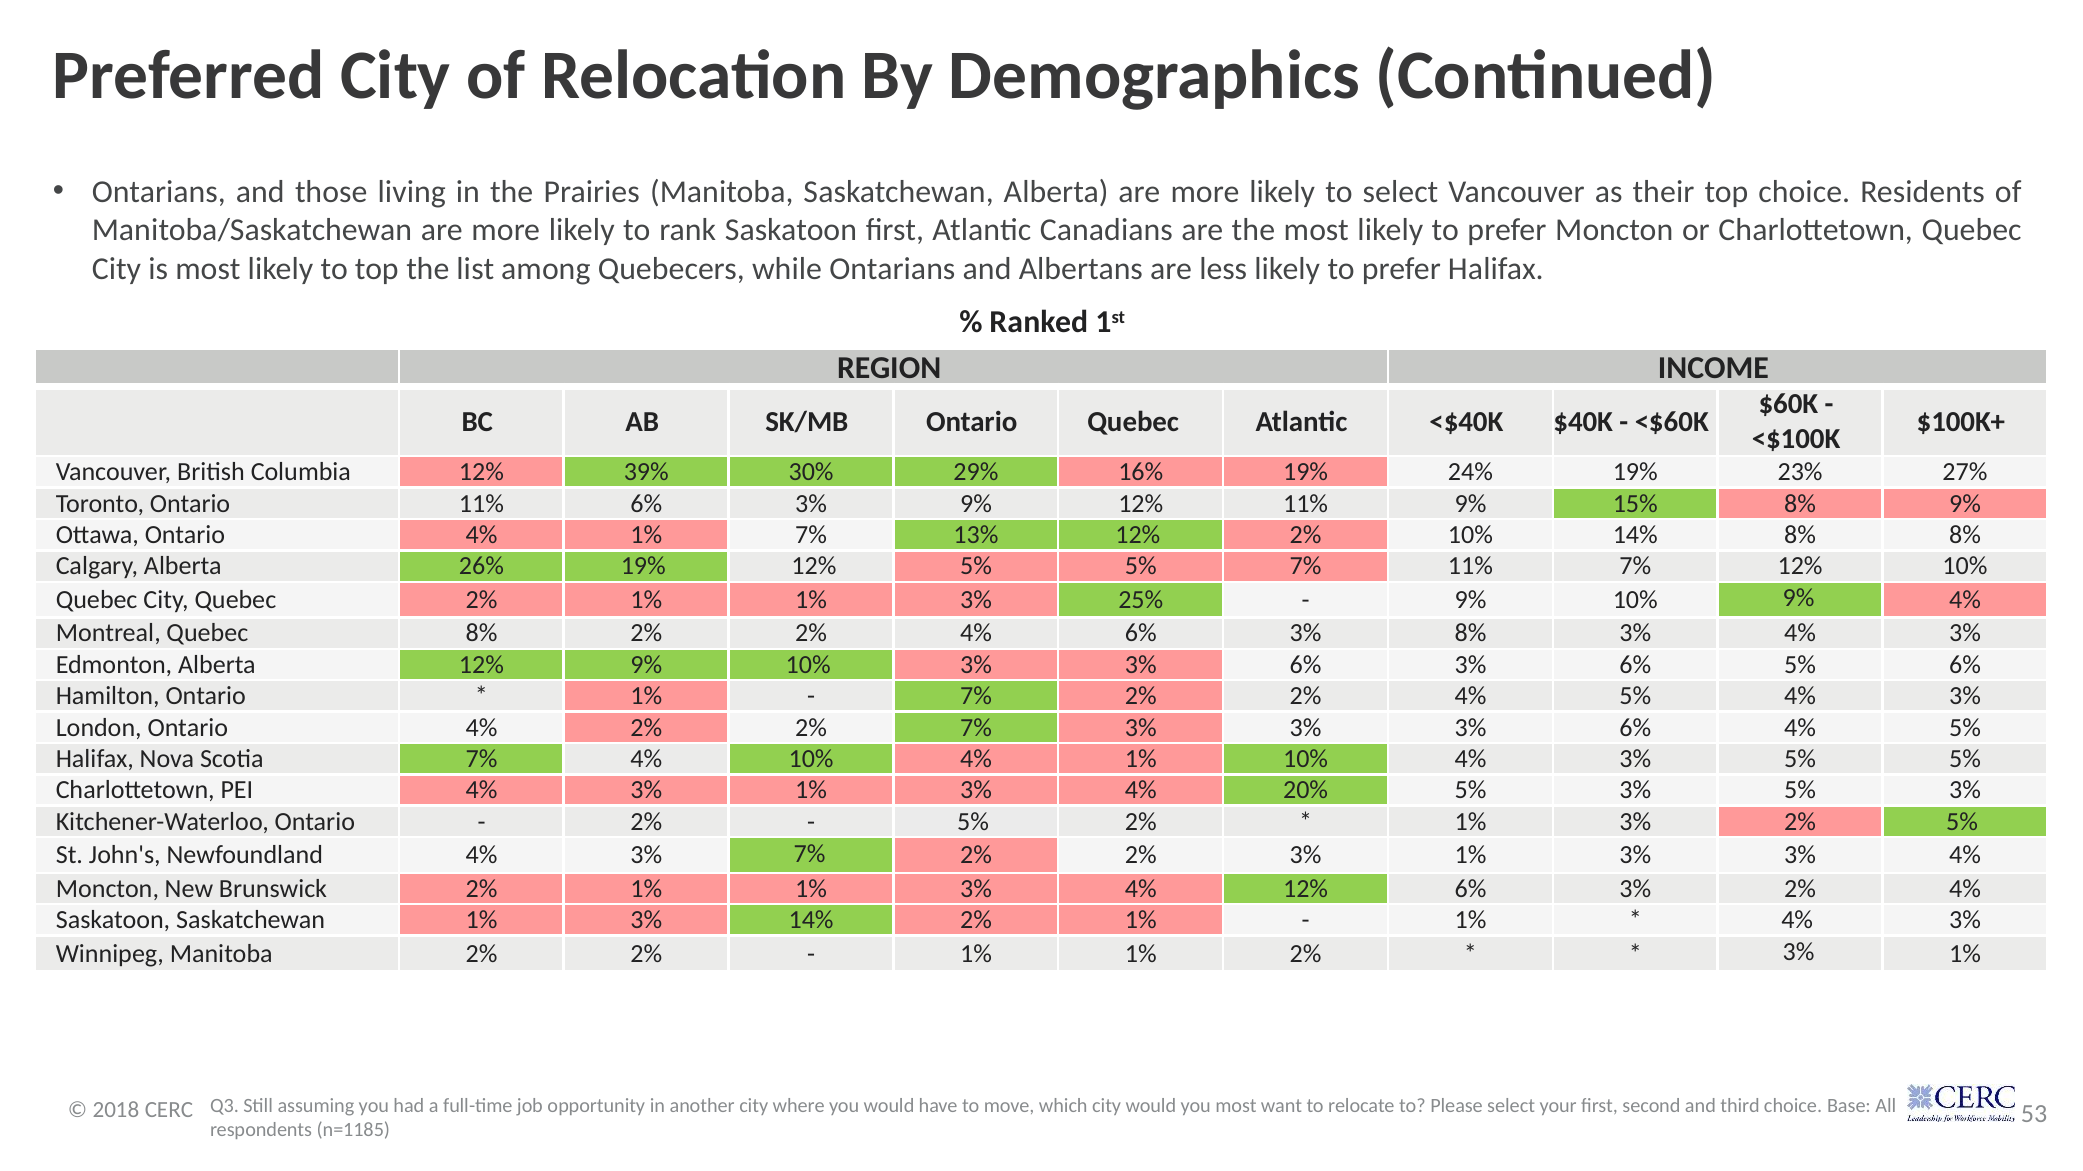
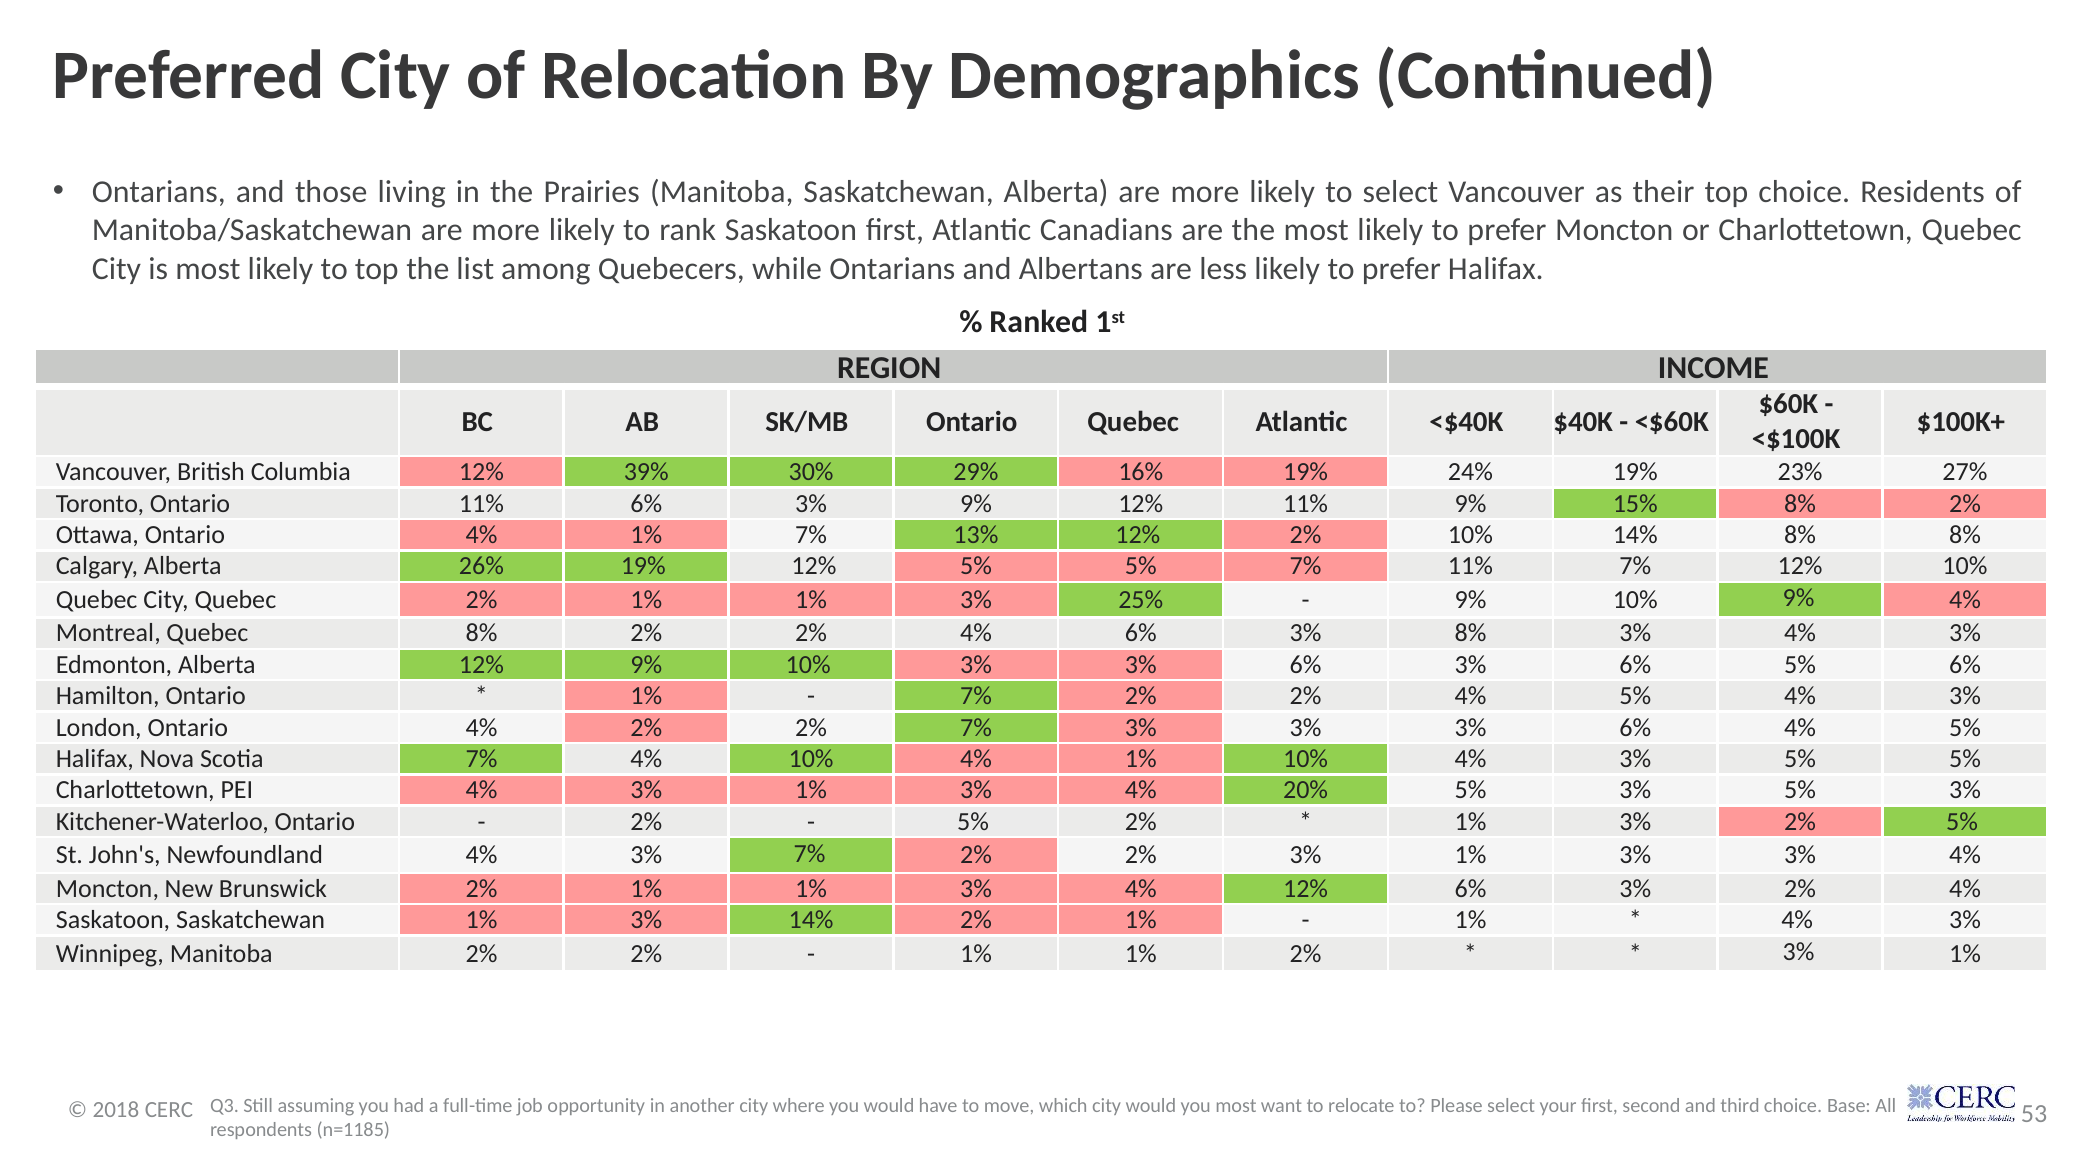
15% 8% 9%: 9% -> 2% (1965, 504)
